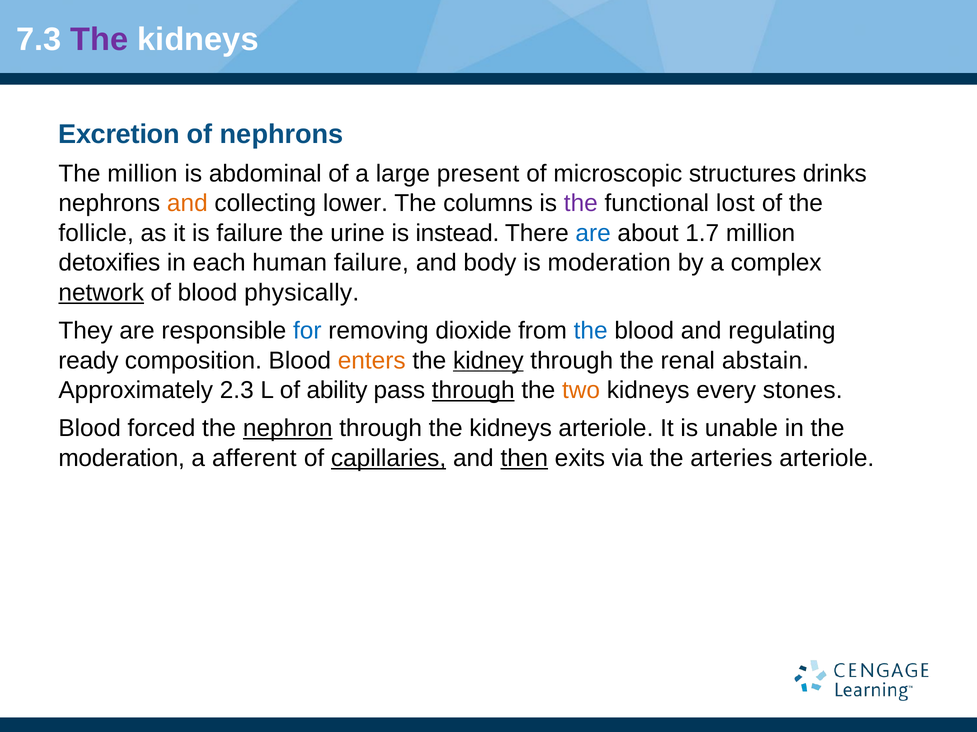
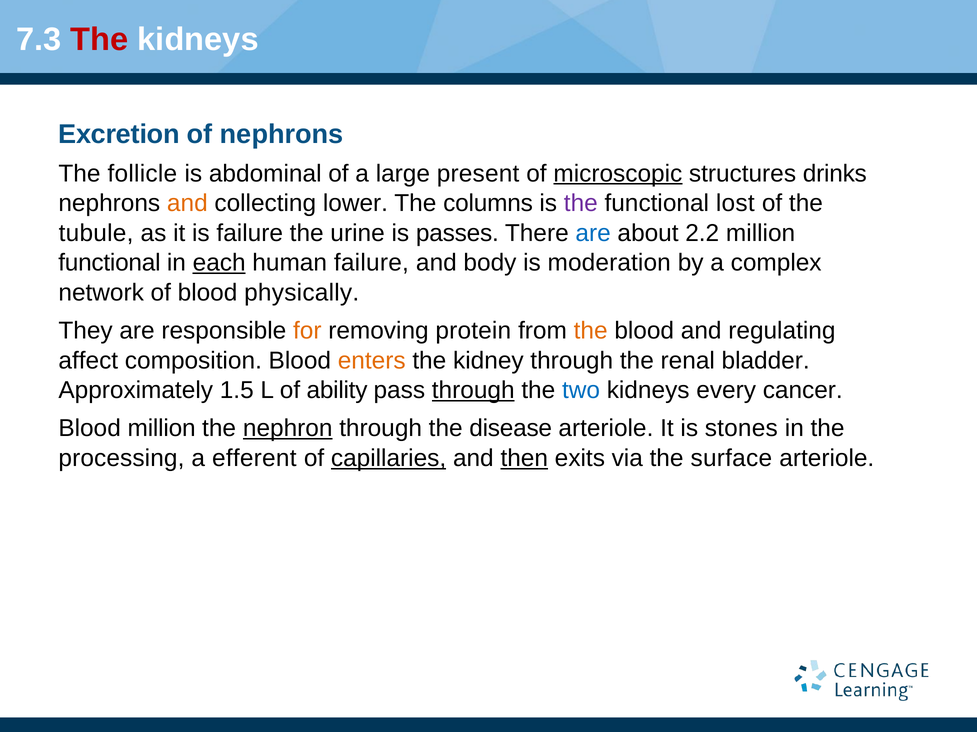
The colour: purple -> red (99, 40)
The million: million -> follicle (142, 174)
microscopic underline: none -> present (618, 174)
follicle: follicle -> tubule (96, 233)
instead: instead -> passes (457, 233)
1.7: 1.7 -> 2.2 (702, 233)
detoxifies: detoxifies -> functional (109, 263)
each underline: none -> present (219, 263)
network underline: present -> none (101, 293)
for colour: blue -> orange (307, 331)
dioxide: dioxide -> protein (473, 331)
the colour: blue -> orange (591, 331)
ready: ready -> affect (88, 361)
kidney underline: present -> none (488, 361)
abstain: abstain -> bladder (766, 361)
2.3: 2.3 -> 1.5 (237, 391)
two colour: orange -> blue (581, 391)
stones: stones -> cancer (803, 391)
Blood forced: forced -> million (162, 429)
through the kidneys: kidneys -> disease (511, 429)
unable: unable -> stones (741, 429)
moderation: moderation -> processing (121, 459)
afferent: afferent -> efferent (254, 459)
arteries: arteries -> surface (731, 459)
